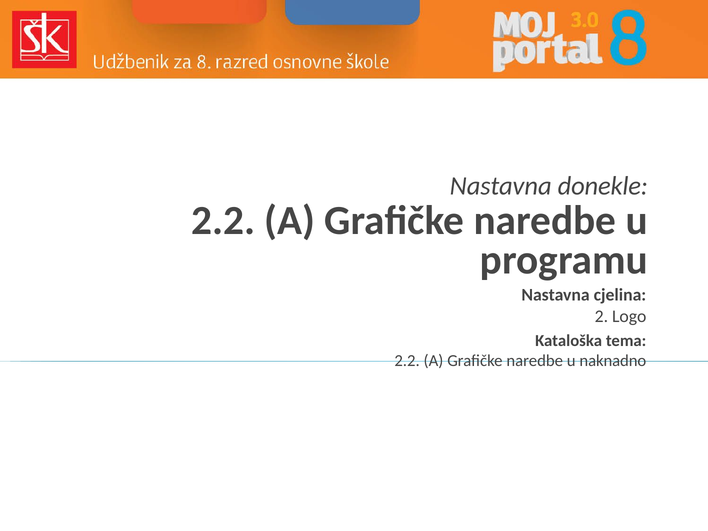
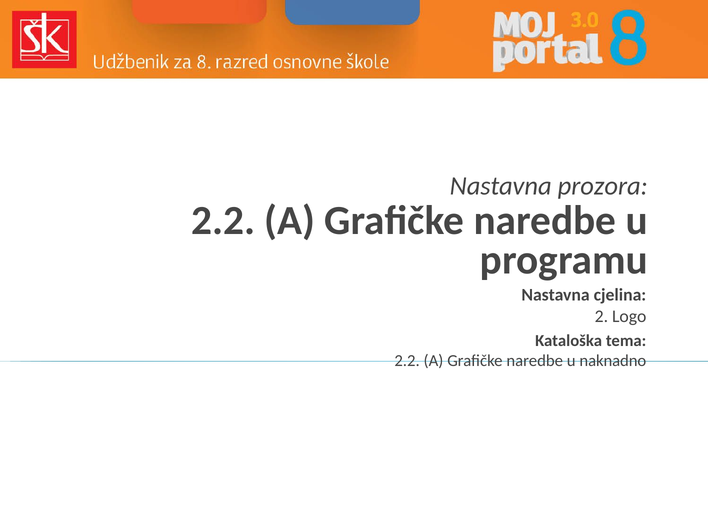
donekle: donekle -> prozora (603, 186)
